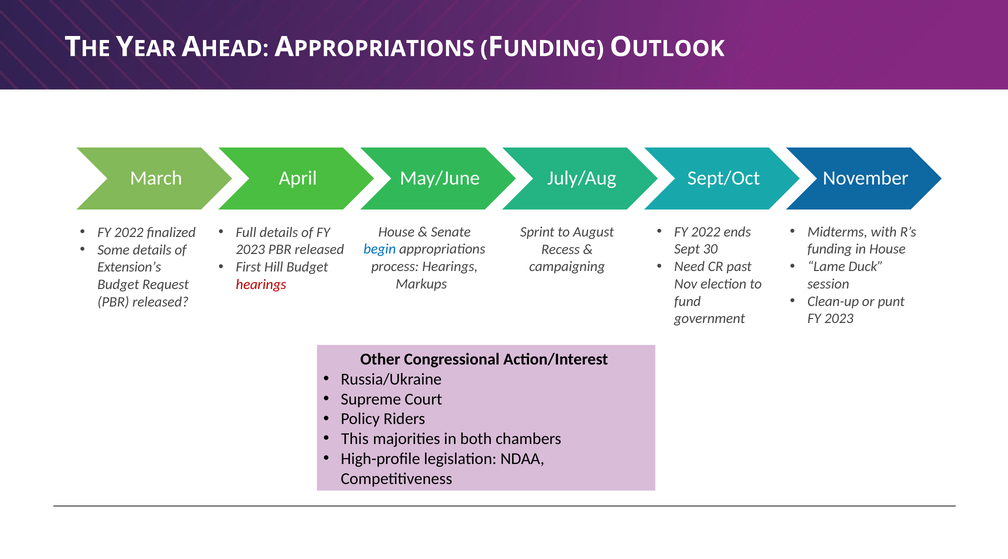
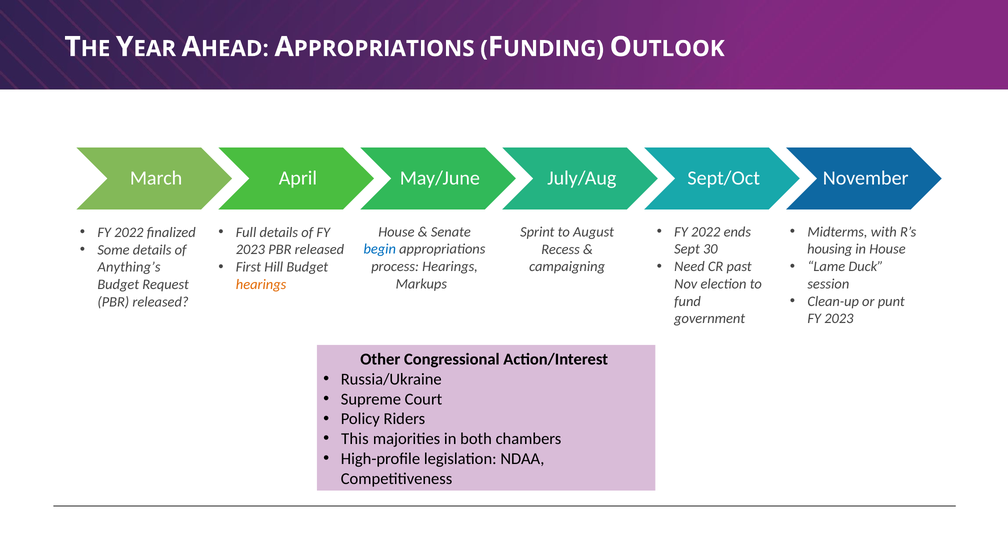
funding: funding -> housing (830, 249)
Extension’s: Extension’s -> Anything’s (129, 267)
hearings colour: red -> orange (261, 284)
